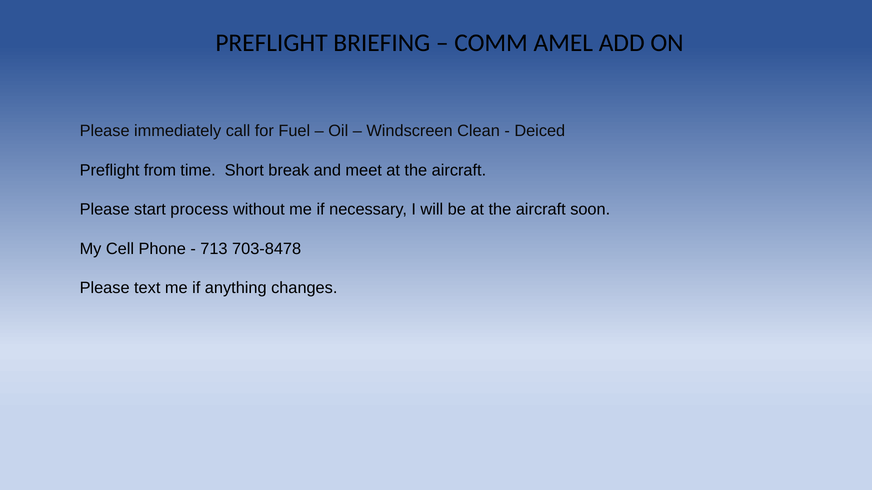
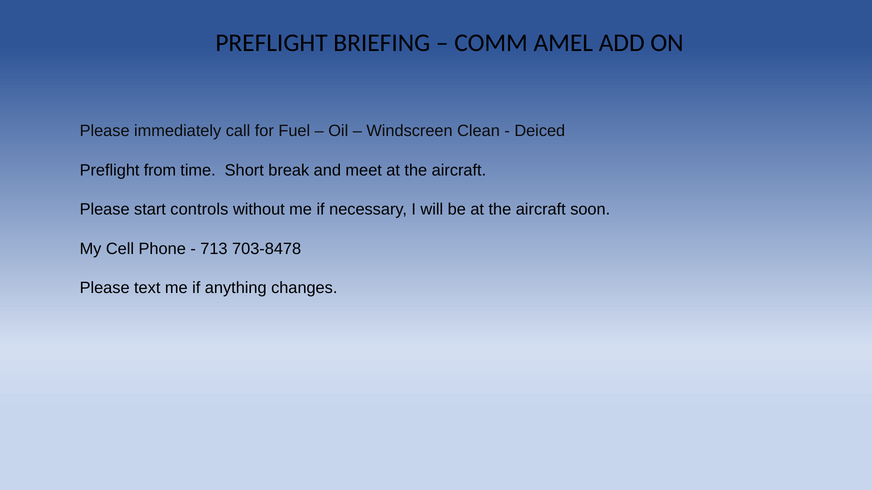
process: process -> controls (199, 210)
